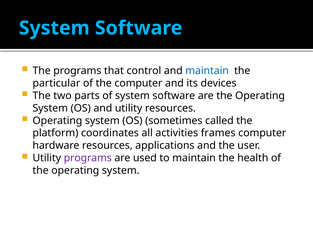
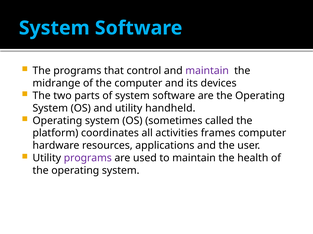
maintain colour: blue -> purple (207, 71)
particular: particular -> midrange (56, 83)
utility resources: resources -> handheld (170, 108)
